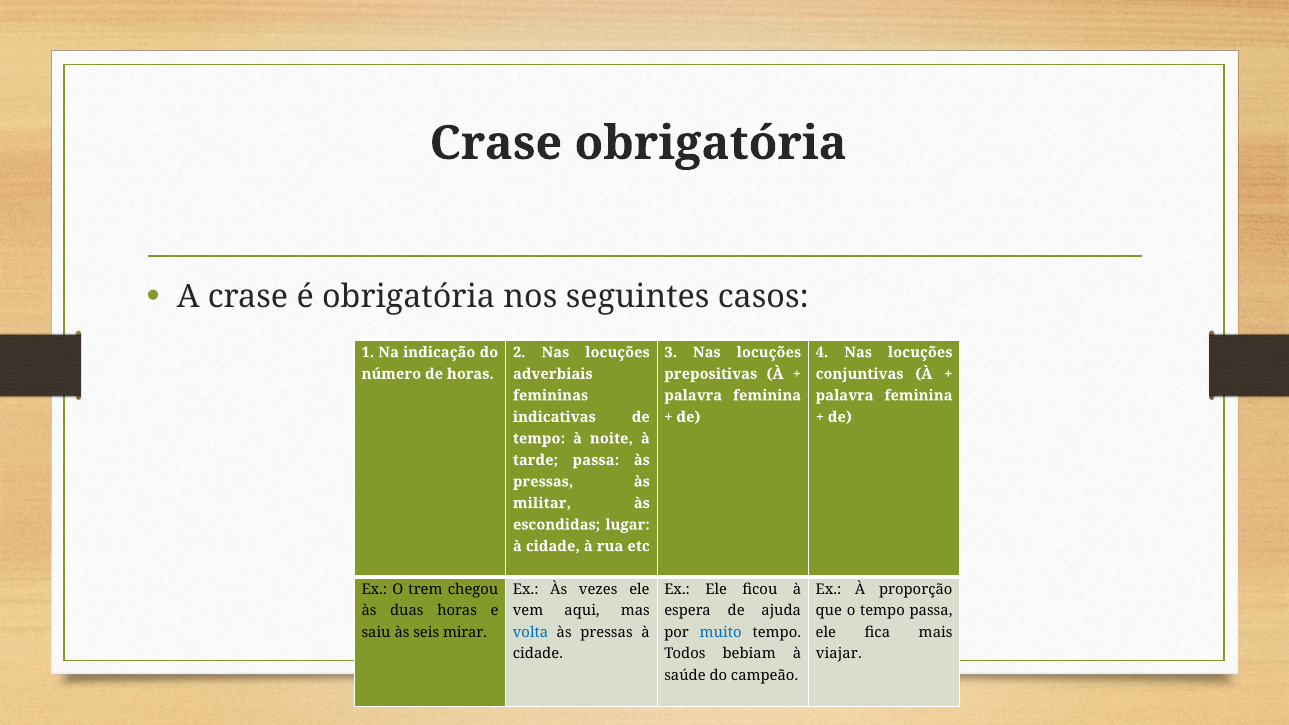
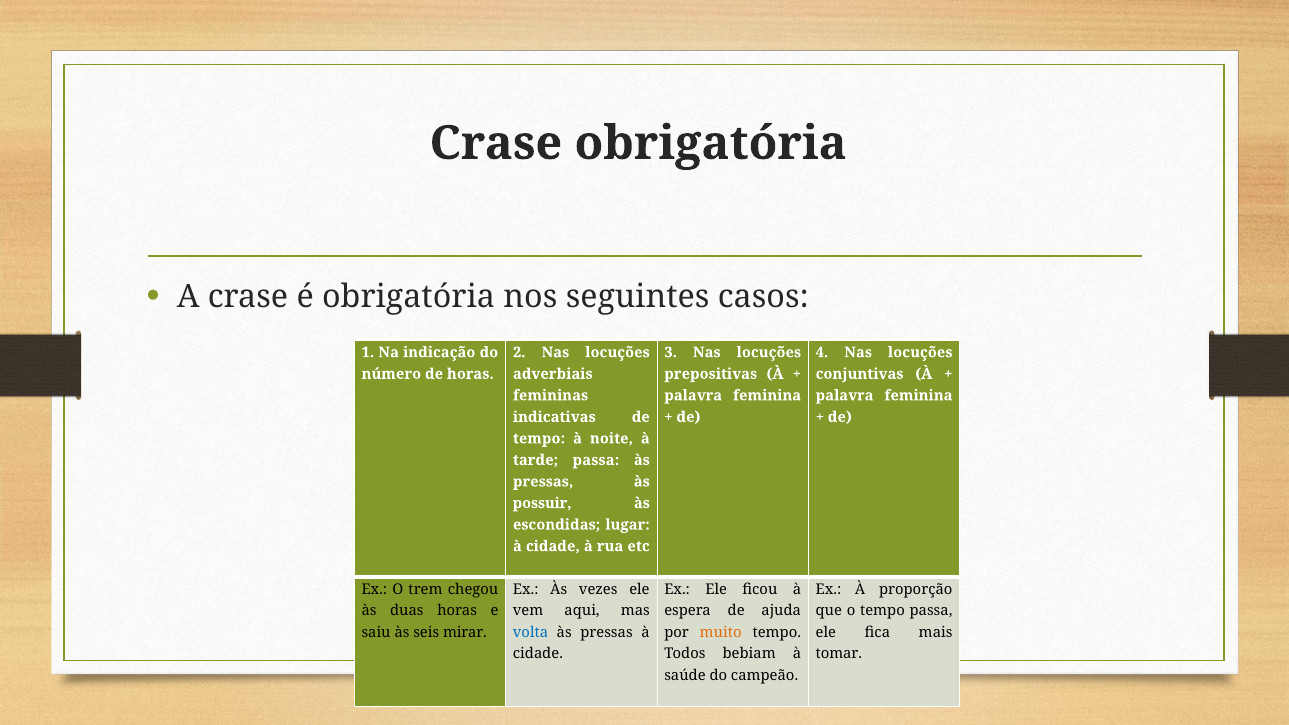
militar: militar -> possuir (542, 503)
muito colour: blue -> orange (721, 632)
viajar: viajar -> tomar (839, 654)
